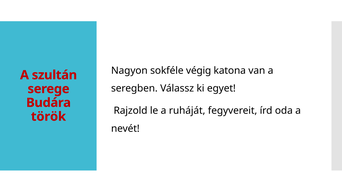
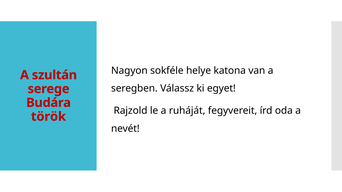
végig: végig -> helye (199, 71)
